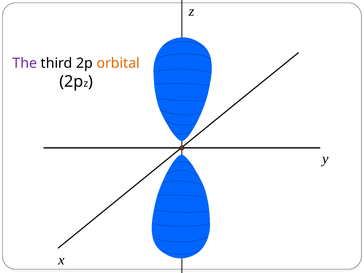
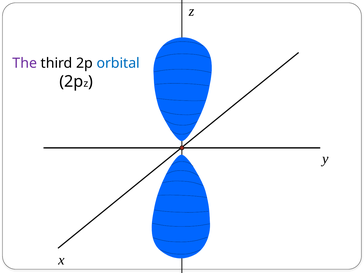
orbital colour: orange -> blue (118, 63)
